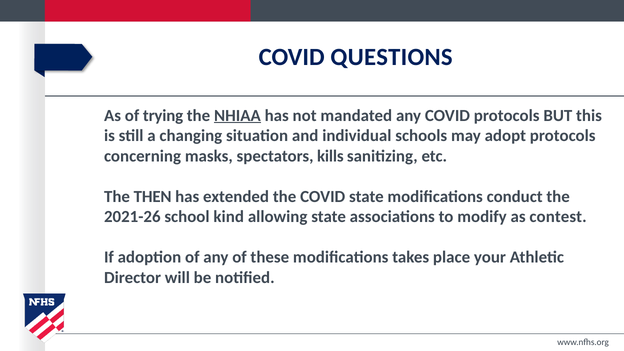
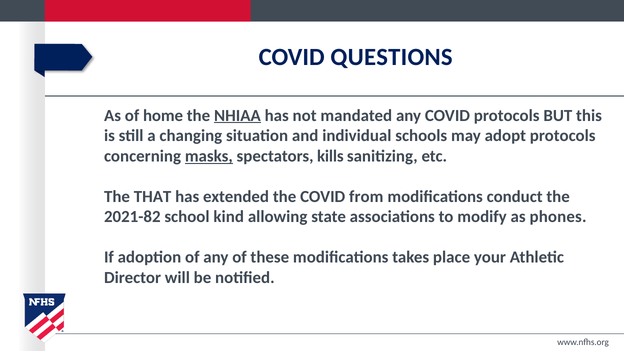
trying: trying -> home (163, 115)
masks underline: none -> present (209, 156)
THEN: THEN -> THAT (153, 197)
COVID state: state -> from (366, 197)
2021-26: 2021-26 -> 2021-82 (132, 217)
contest: contest -> phones (558, 217)
